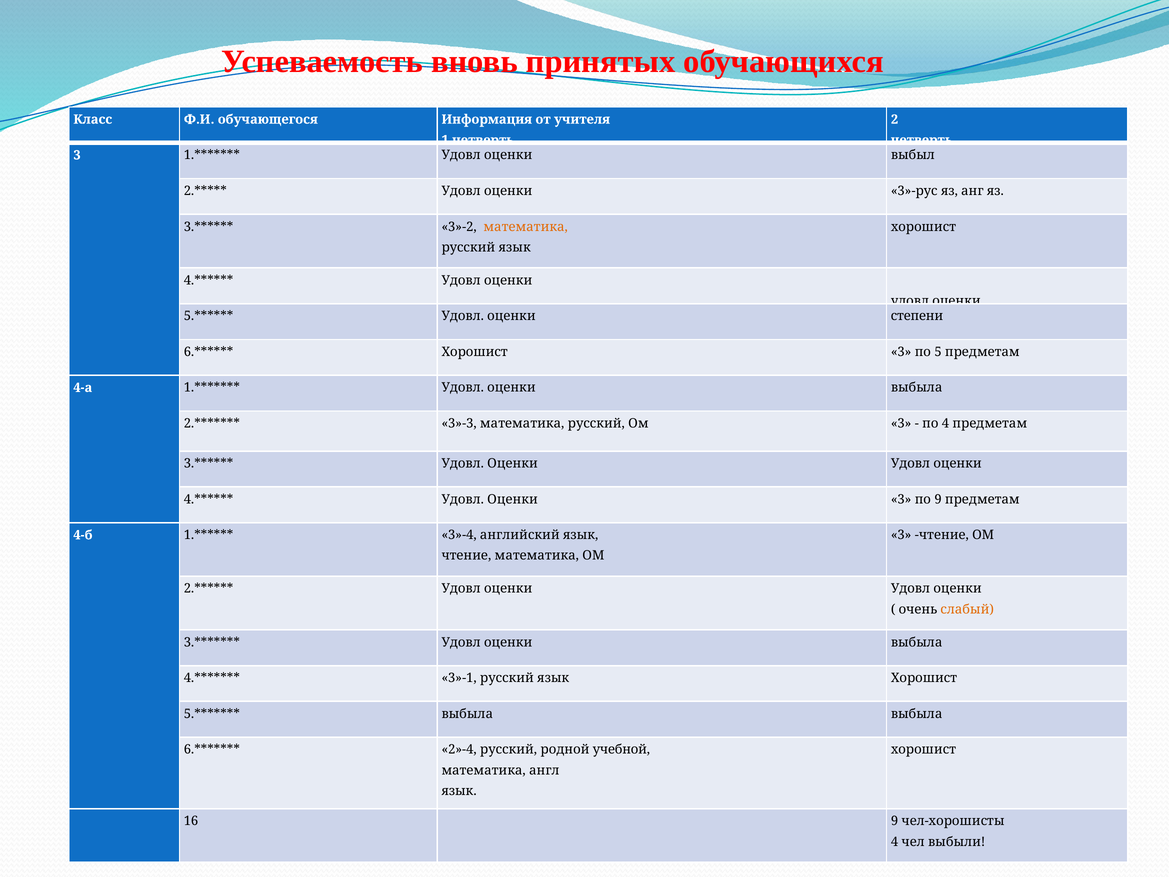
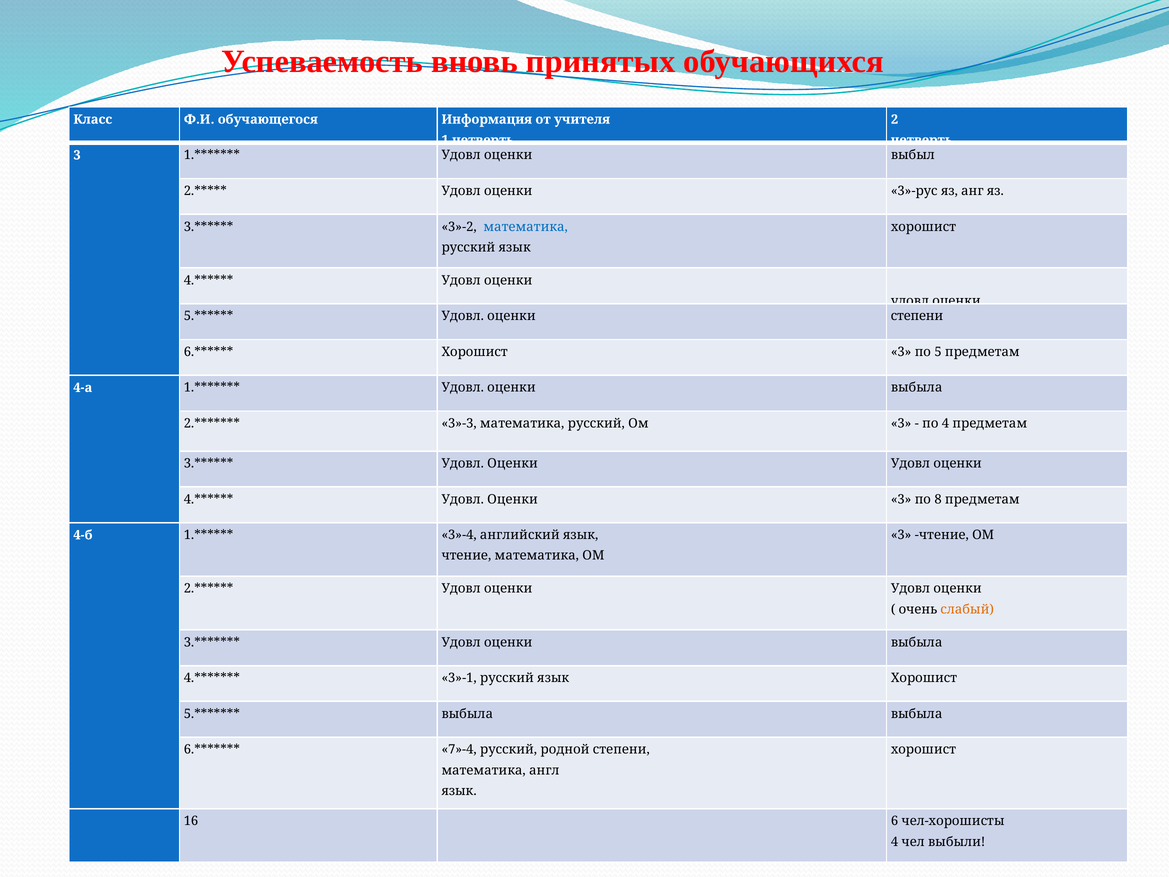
математика colour: orange -> blue (526, 227)
по 9: 9 -> 8 (938, 499)
2»-4: 2»-4 -> 7»-4 (459, 749)
родной учебной: учебной -> степени (621, 749)
16 9: 9 -> 6 (895, 821)
